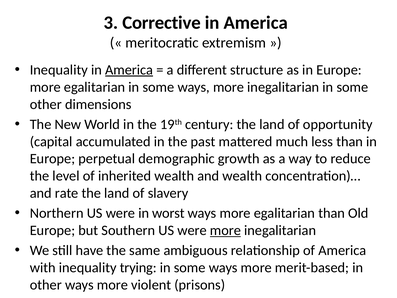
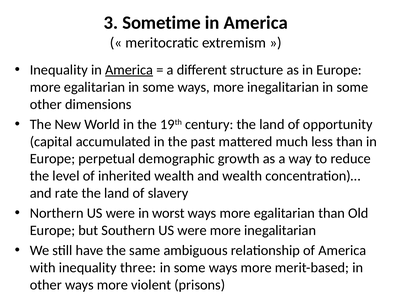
Corrective: Corrective -> Sometime (161, 23)
more underline: present -> none (225, 230)
trying: trying -> three (138, 267)
